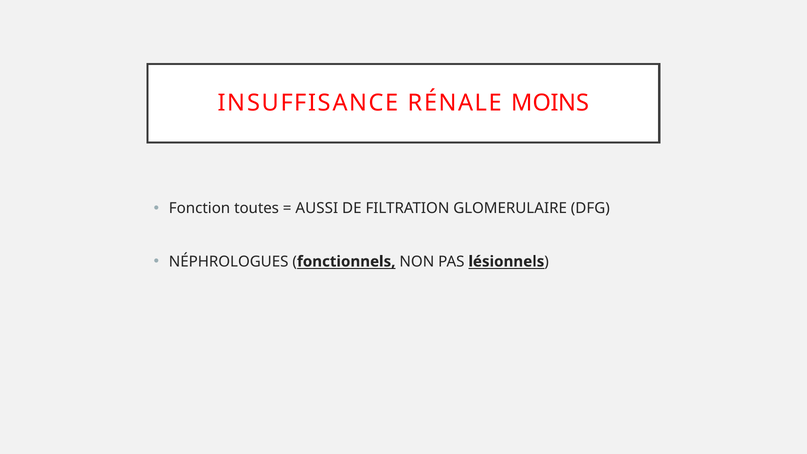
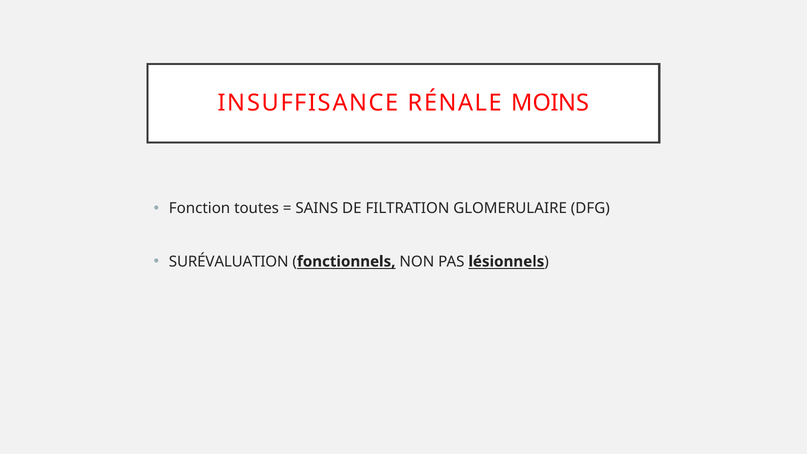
AUSSI: AUSSI -> SAINS (317, 208)
NÉPHROLOGUES: NÉPHROLOGUES -> SURÉVALUATION (229, 262)
